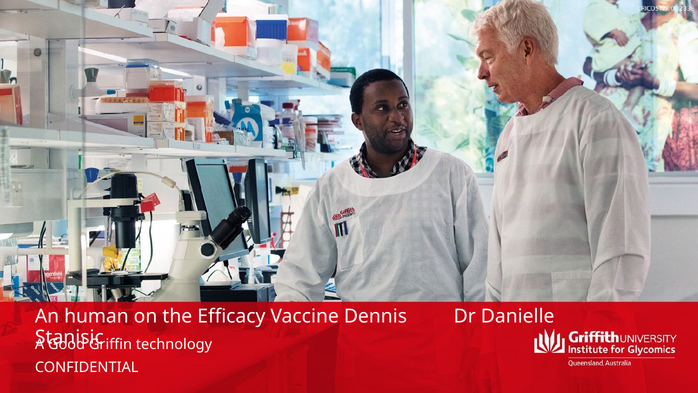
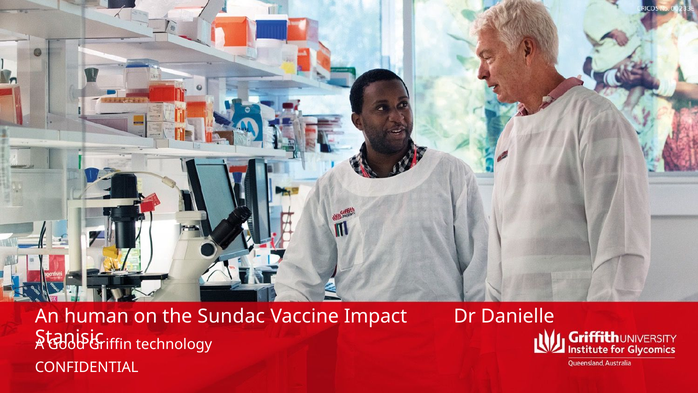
Efficacy: Efficacy -> Sundac (231, 316)
Dennis: Dennis -> Impact (376, 316)
